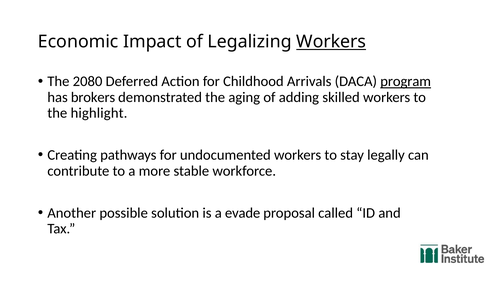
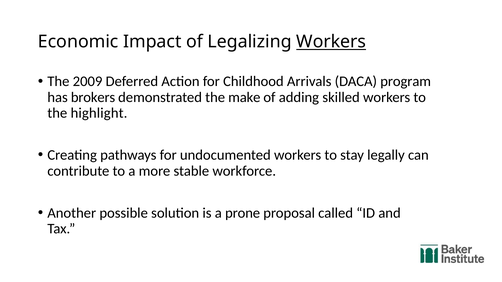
2080: 2080 -> 2009 (88, 82)
program underline: present -> none (406, 82)
aging: aging -> make (244, 97)
evade: evade -> prone (243, 213)
